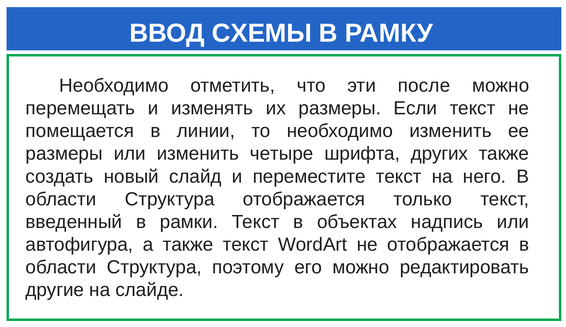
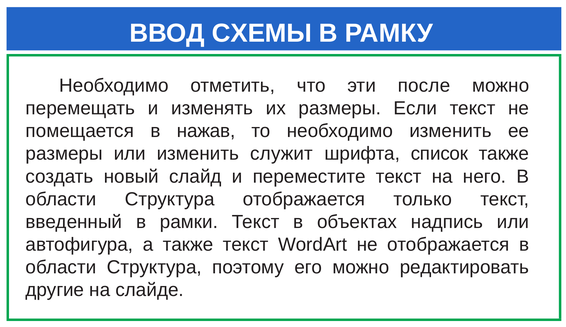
линии: линии -> нажав (206, 131)
четыре: четыре -> служит (282, 154)
других: других -> список (439, 154)
